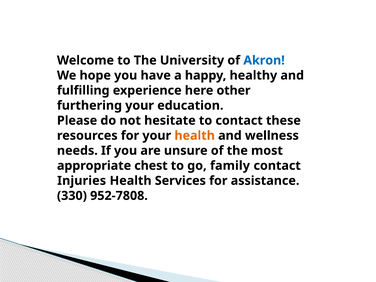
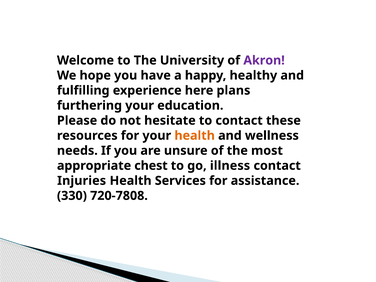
Akron colour: blue -> purple (264, 60)
other: other -> plans (233, 90)
family: family -> illness (230, 166)
952-7808: 952-7808 -> 720-7808 (119, 196)
